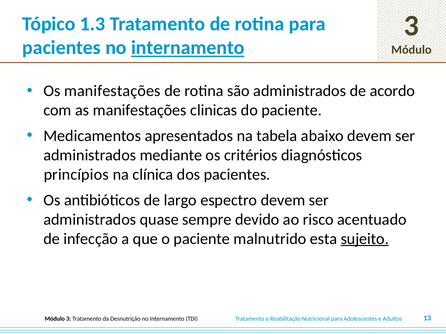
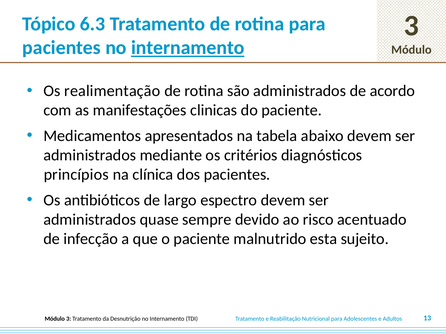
1.3: 1.3 -> 6.3 (93, 24)
Os manifestações: manifestações -> realimentação (112, 91)
sujeito underline: present -> none (365, 239)
